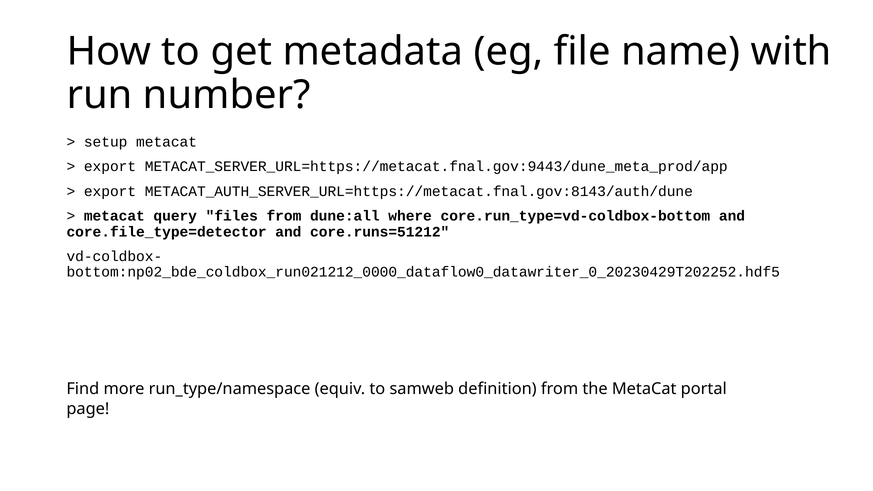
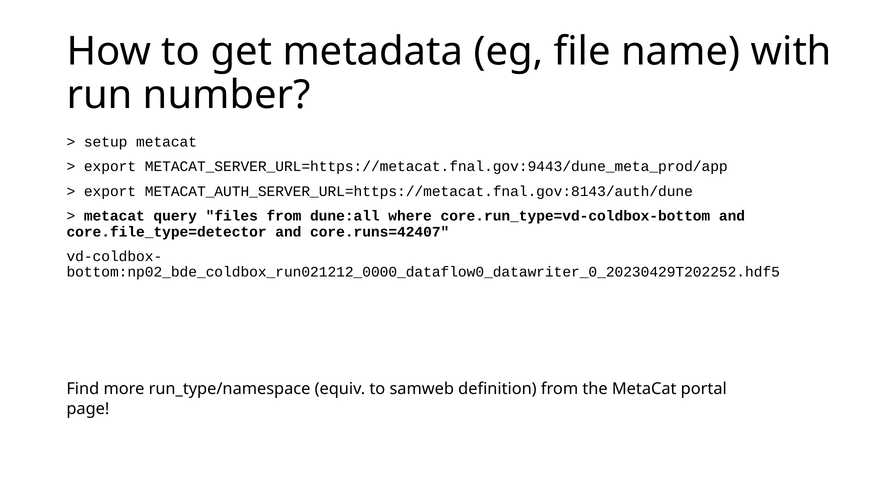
core.runs=51212: core.runs=51212 -> core.runs=42407 (380, 232)
